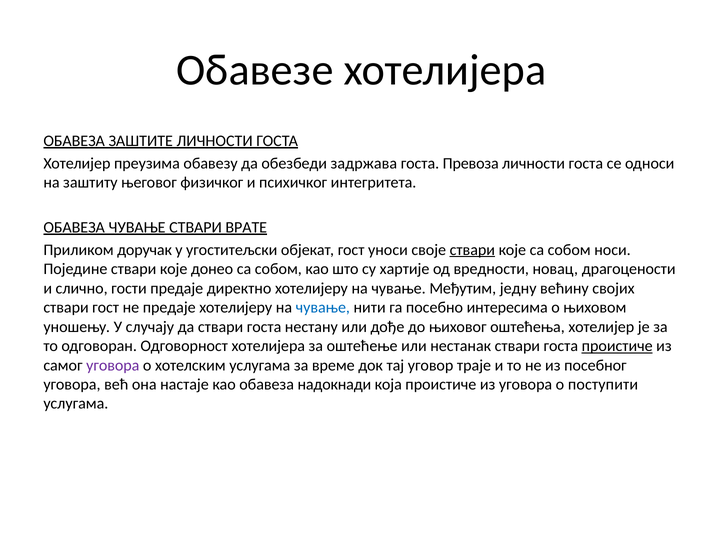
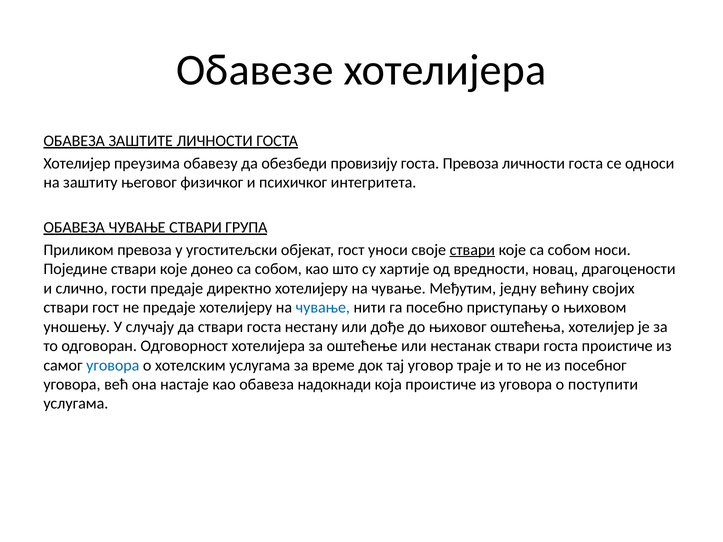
задржава: задржава -> провизију (364, 163)
ВРАТЕ: ВРАТЕ -> ГРУПА (246, 227)
Приликом доручак: доручак -> превоза (145, 250)
интересима: интересима -> приступању (507, 308)
проистиче underline: present -> none (617, 346)
уговора colour: purple -> blue (113, 365)
